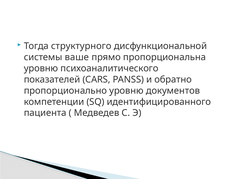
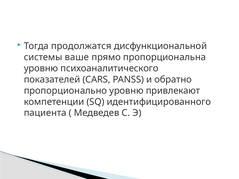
структурного: структурного -> продолжатся (81, 46)
документов: документов -> привлекают (173, 91)
